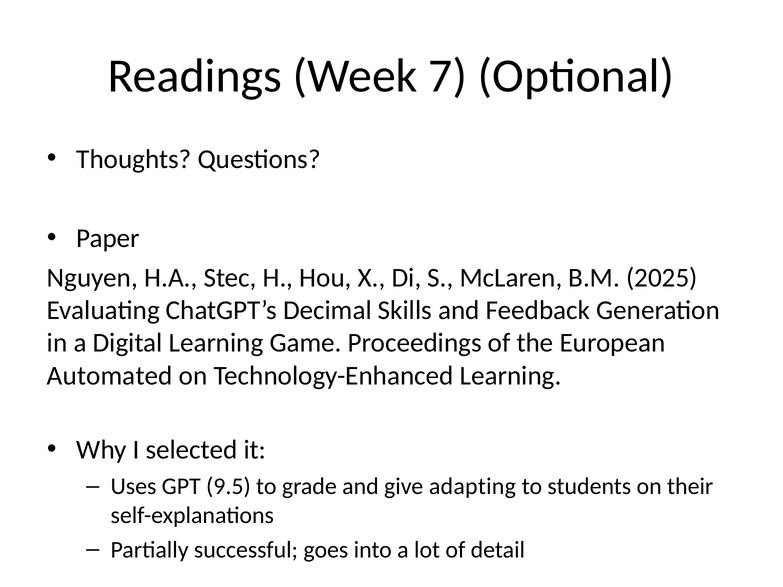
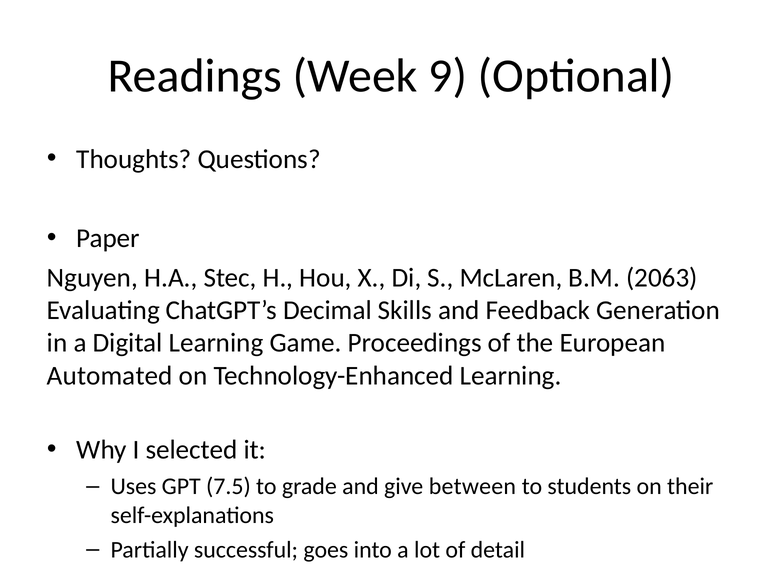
7: 7 -> 9 (448, 76)
2025: 2025 -> 2063 (662, 278)
9.5: 9.5 -> 7.5 (228, 487)
adapting: adapting -> between (472, 487)
